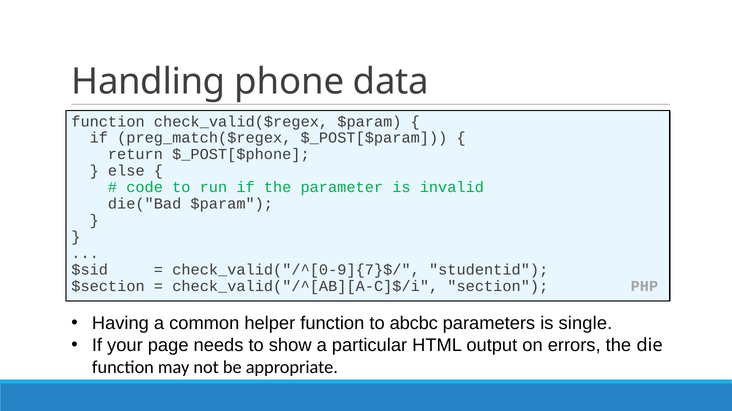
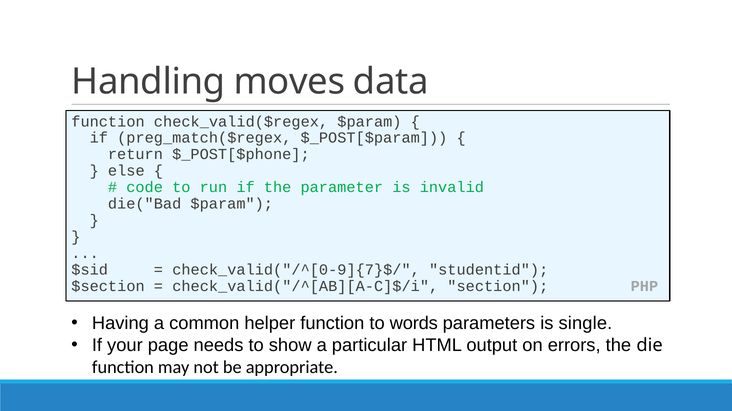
phone: phone -> moves (289, 82)
abcbc: abcbc -> words (414, 324)
